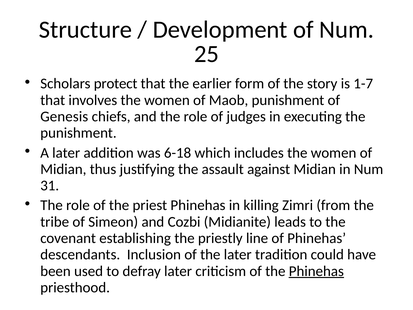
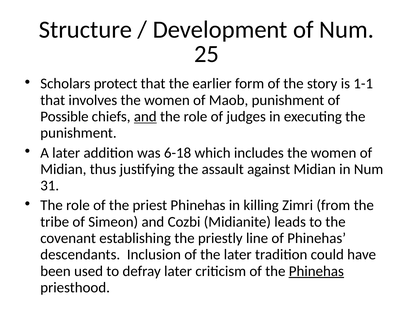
1-7: 1-7 -> 1-1 (363, 84)
Genesis: Genesis -> Possible (64, 117)
and underline: none -> present (145, 117)
